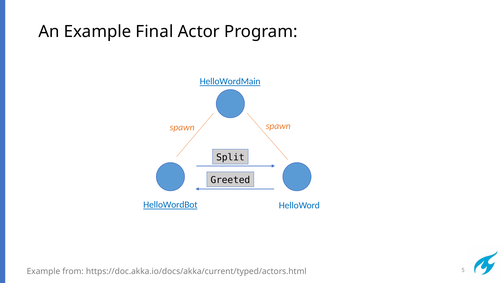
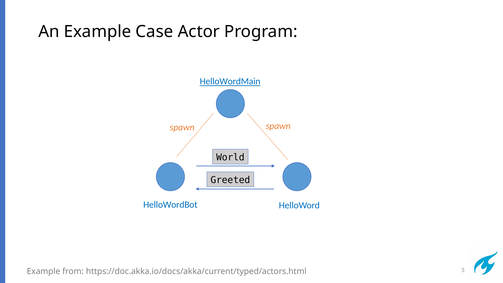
Final: Final -> Case (154, 32)
Split: Split -> World (230, 157)
HelloWordBot underline: present -> none (170, 205)
